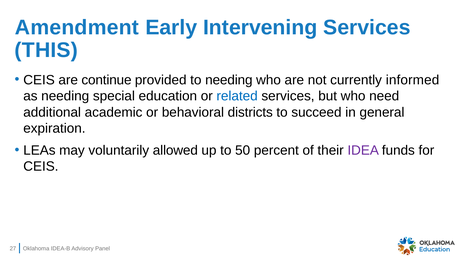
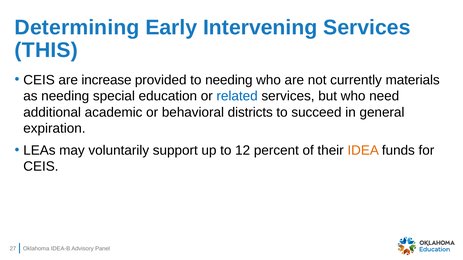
Amendment: Amendment -> Determining (77, 27)
continue: continue -> increase (106, 80)
informed: informed -> materials (413, 80)
allowed: allowed -> support (175, 151)
50: 50 -> 12 (243, 151)
IDEA colour: purple -> orange (363, 151)
